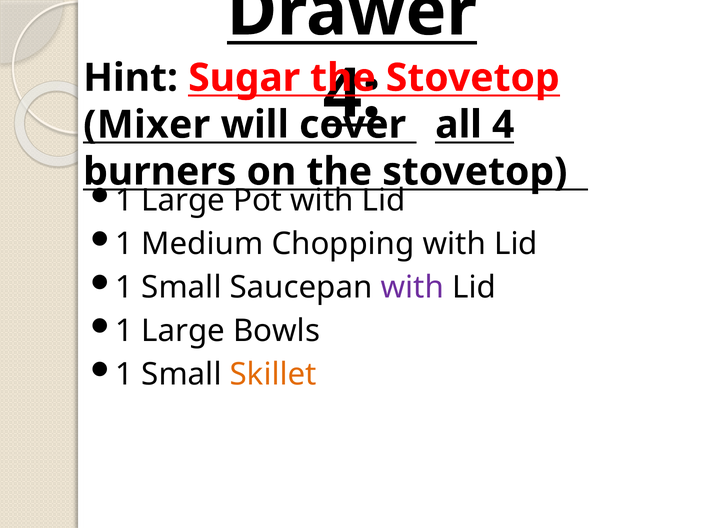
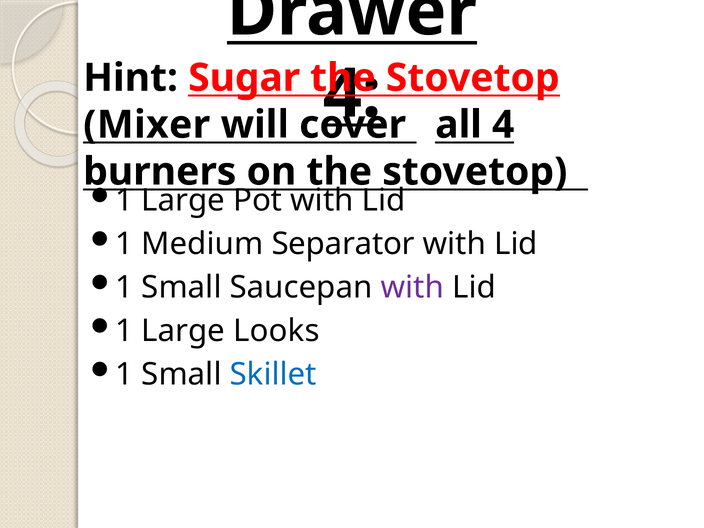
Chopping: Chopping -> Separator (343, 244)
Bowls: Bowls -> Looks (276, 331)
Skillet colour: orange -> blue (273, 374)
